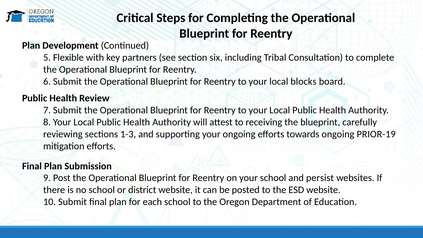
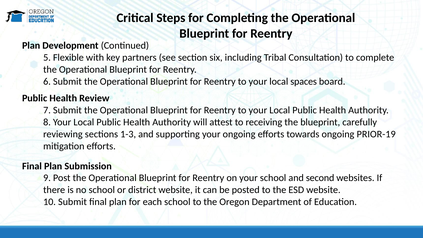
blocks: blocks -> spaces (304, 81)
persist: persist -> second (320, 178)
